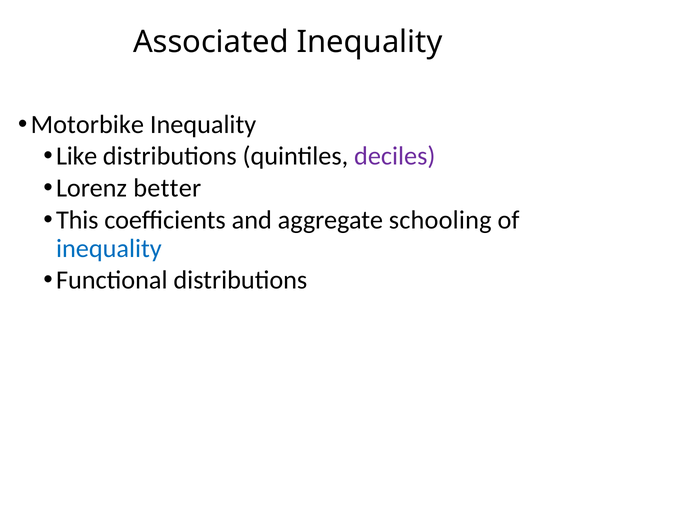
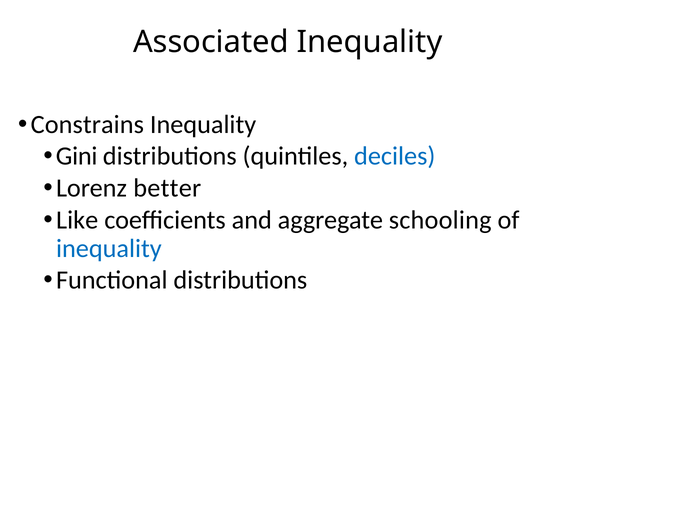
Motorbike: Motorbike -> Constrains (87, 124)
Like: Like -> Gini (77, 156)
deciles colour: purple -> blue (395, 156)
This: This -> Like (77, 220)
